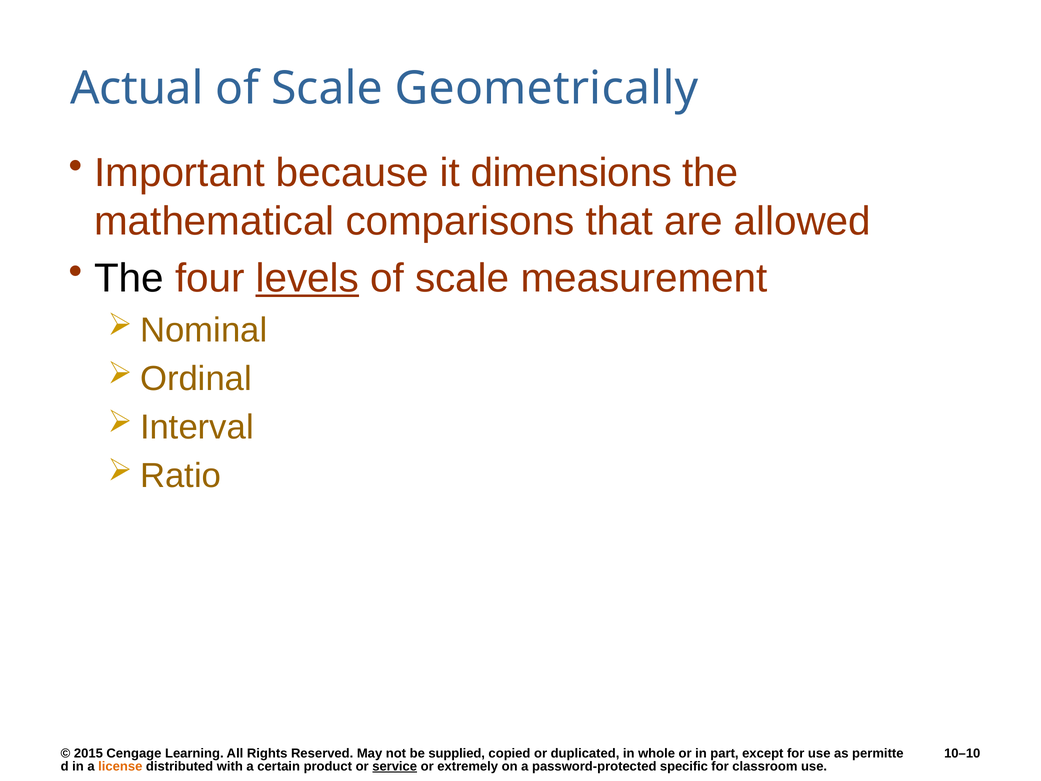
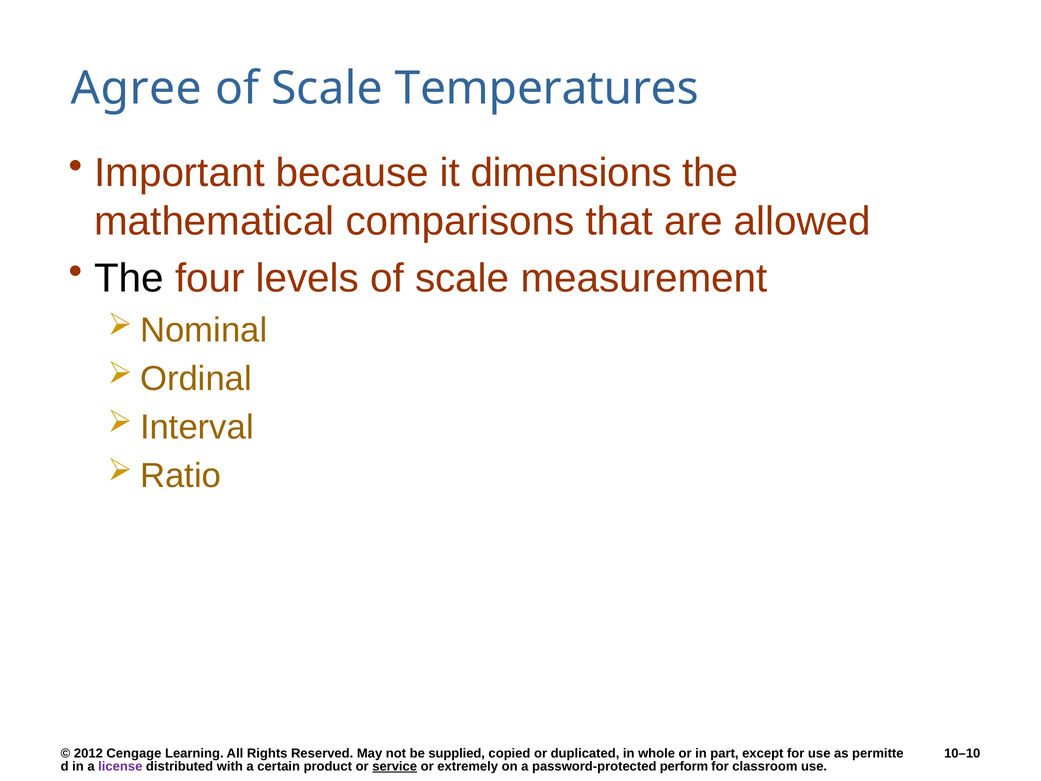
Actual: Actual -> Agree (136, 88)
Geometrically: Geometrically -> Temperatures (547, 88)
levels underline: present -> none (307, 278)
2015: 2015 -> 2012 (88, 753)
license colour: orange -> purple (120, 766)
specific: specific -> perform (684, 766)
